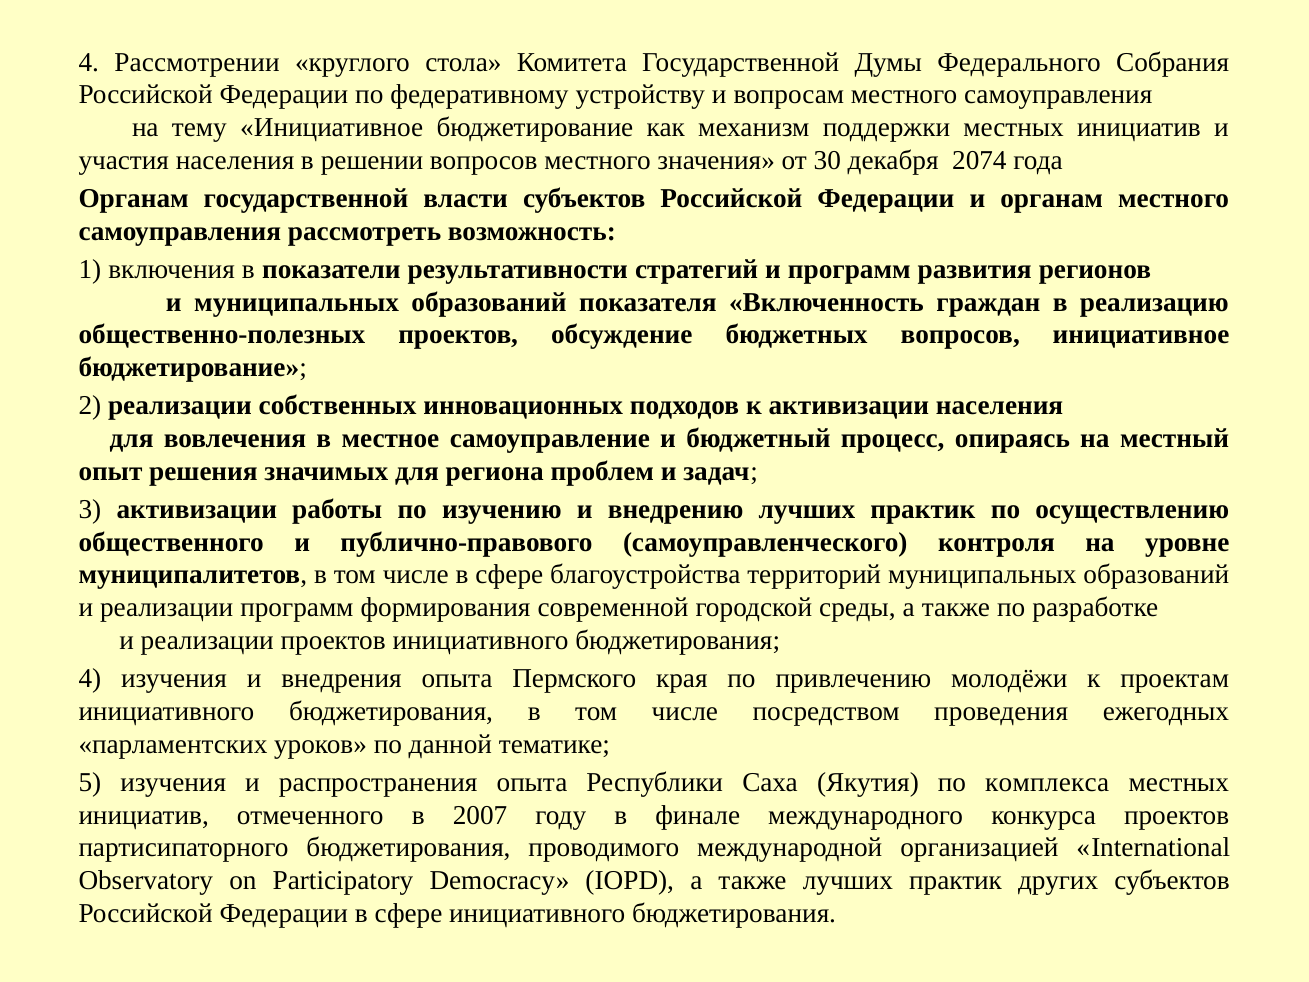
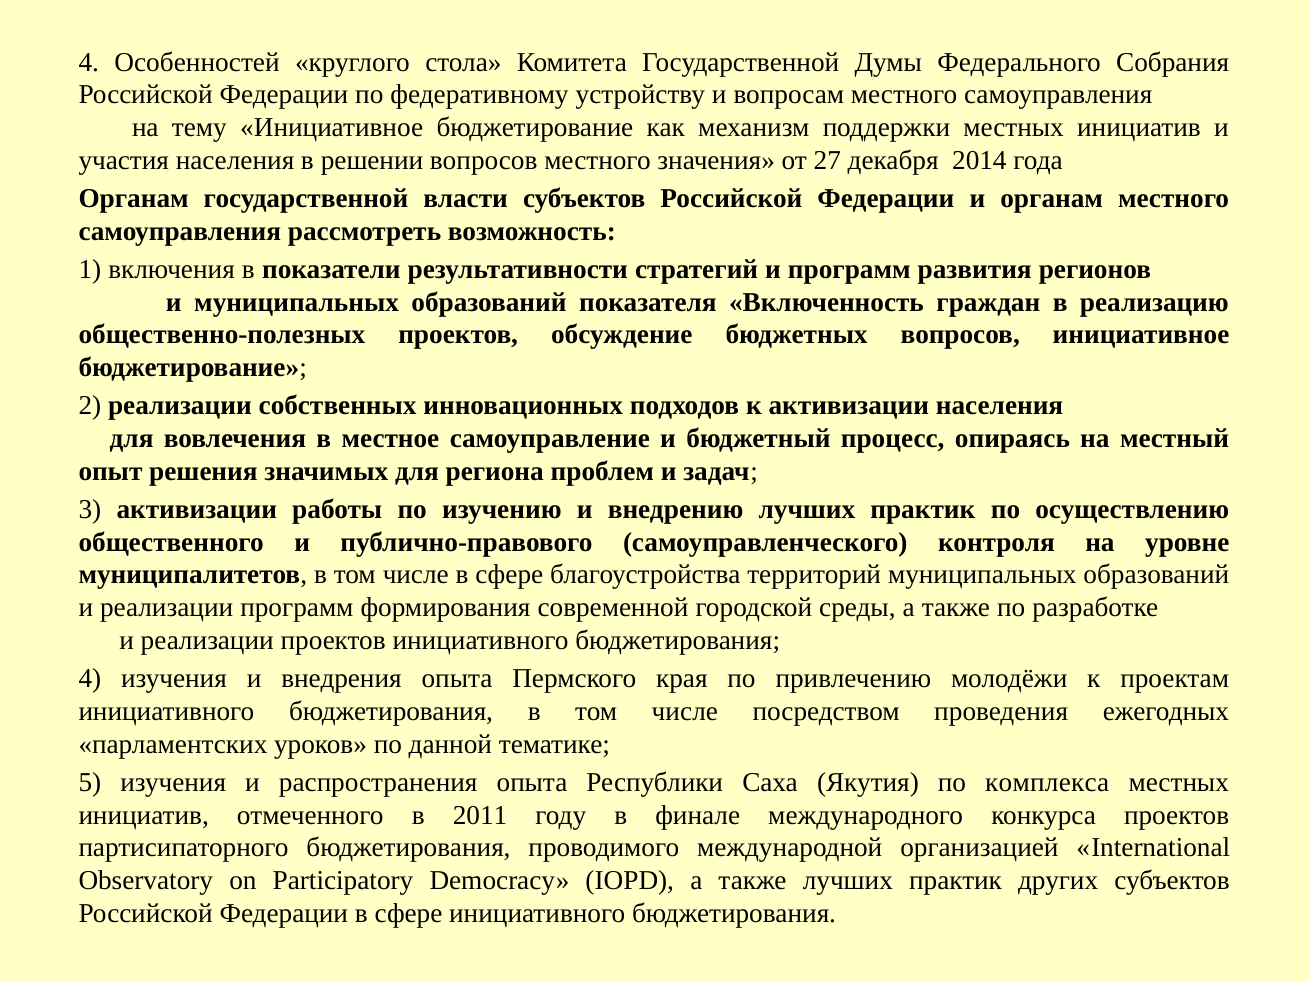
Рассмотрении: Рассмотрении -> Особенностей (197, 62)
30: 30 -> 27 (827, 160)
2074: 2074 -> 2014 (979, 160)
2007: 2007 -> 2011 (480, 815)
